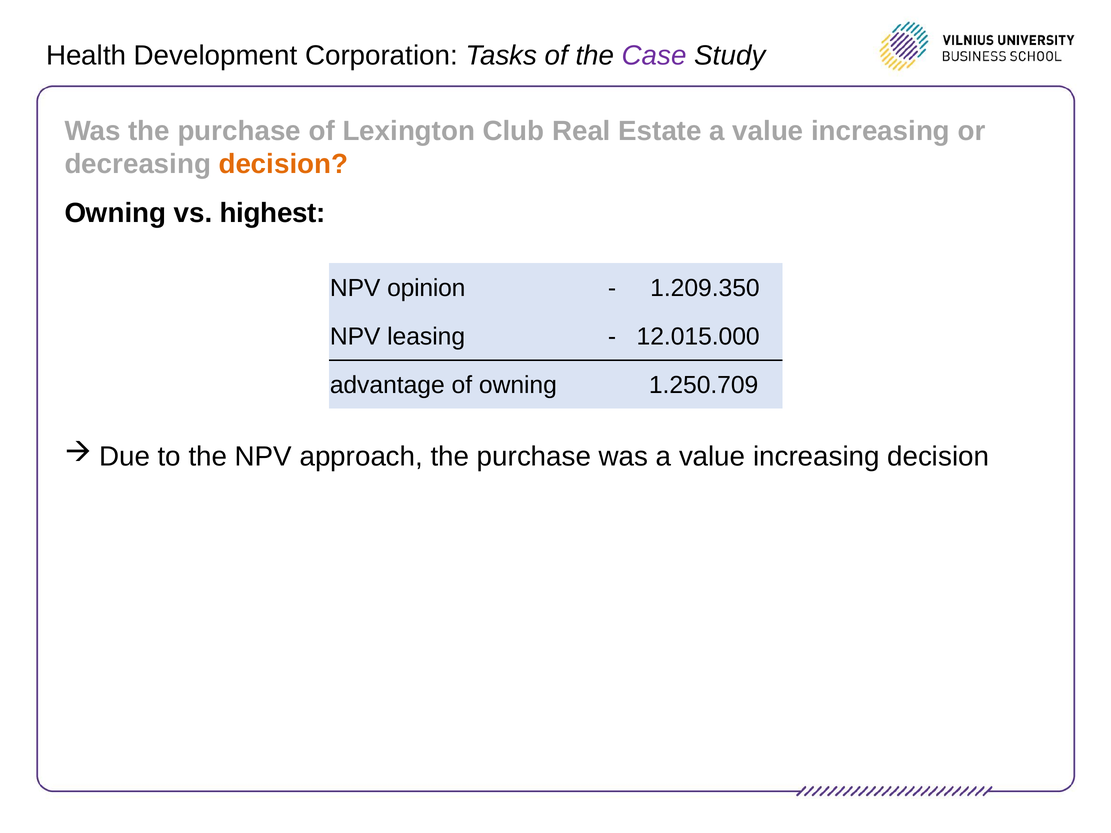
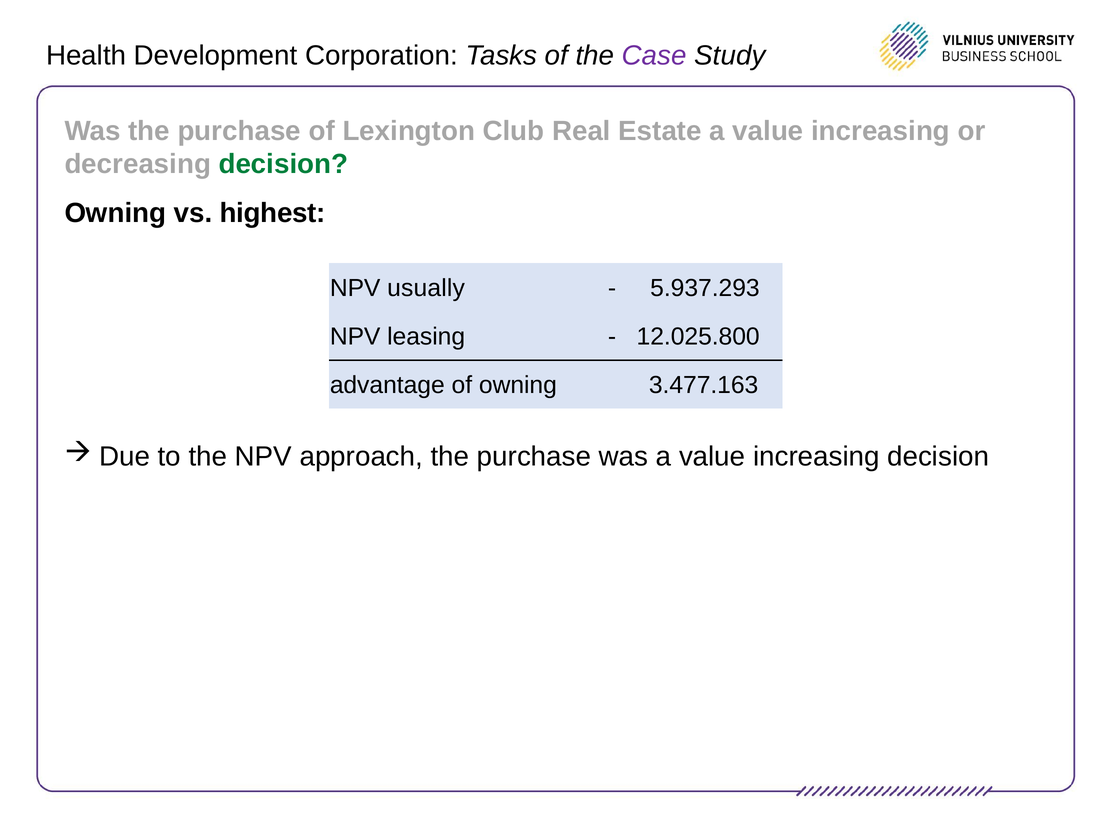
decision colour: orange -> green (283, 164)
opinion: opinion -> usually (426, 288)
1.209.350: 1.209.350 -> 5.937.293 (705, 288)
12.015.000: 12.015.000 -> 12.025.800 (698, 337)
1.250.709: 1.250.709 -> 3.477.163 (704, 385)
